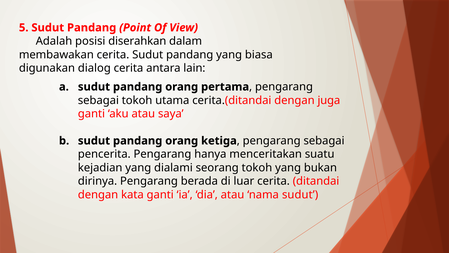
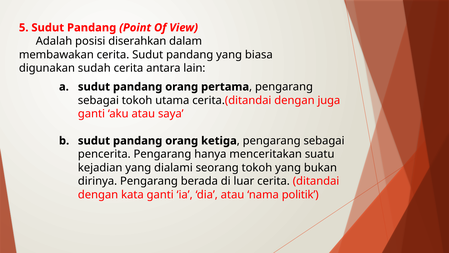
dialog: dialog -> sudah (94, 68)
nama sudut: sudut -> politik (300, 194)
